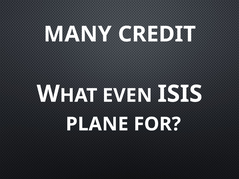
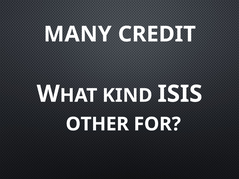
EVEN: EVEN -> KIND (127, 96)
PLANE: PLANE -> OTHER (97, 124)
